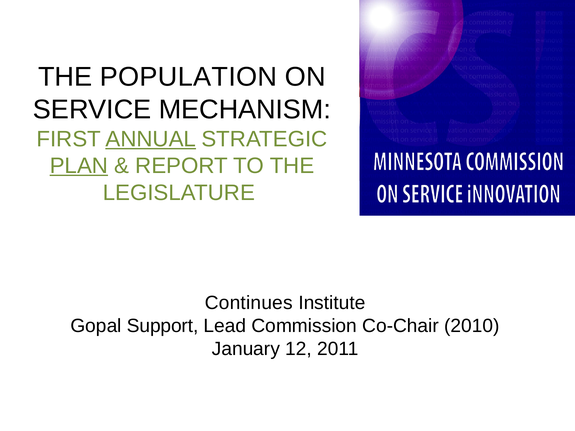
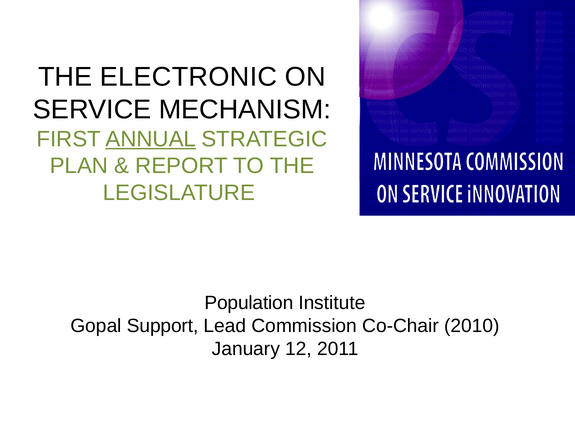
POPULATION: POPULATION -> ELECTRONIC (189, 77)
PLAN underline: present -> none (79, 166)
Continues: Continues -> Population (249, 303)
